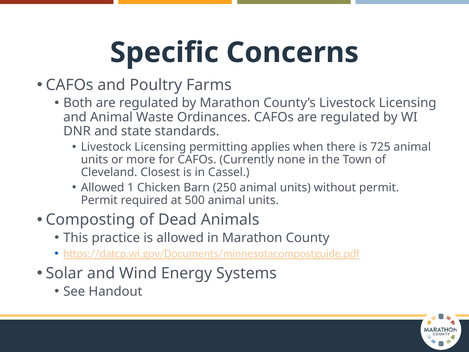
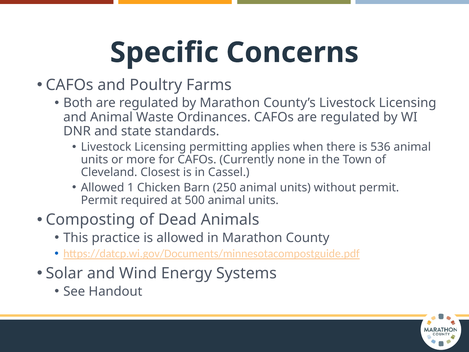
725: 725 -> 536 (380, 147)
